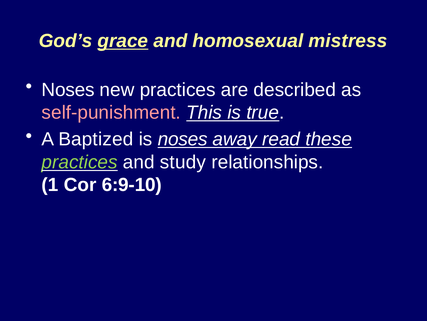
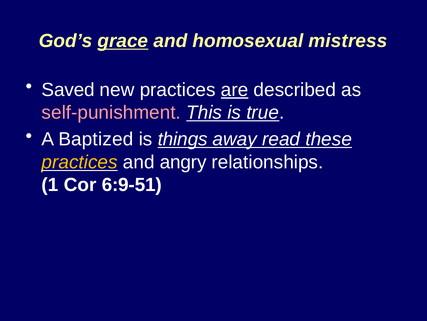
Noses: Noses -> Saved (68, 90)
are underline: none -> present (235, 90)
is noses: noses -> things (183, 139)
practices colour: light green -> yellow (80, 162)
study: study -> angry (183, 162)
6:9-10: 6:9-10 -> 6:9-51 (132, 184)
